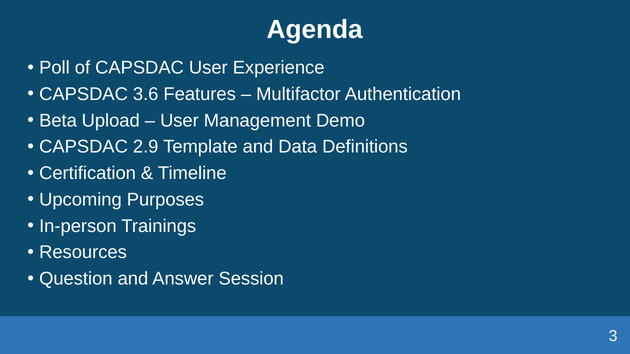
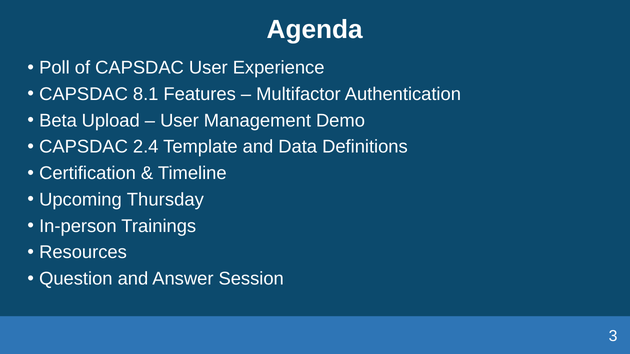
3.6: 3.6 -> 8.1 (146, 94)
2.9: 2.9 -> 2.4 (146, 147)
Purposes: Purposes -> Thursday (165, 200)
